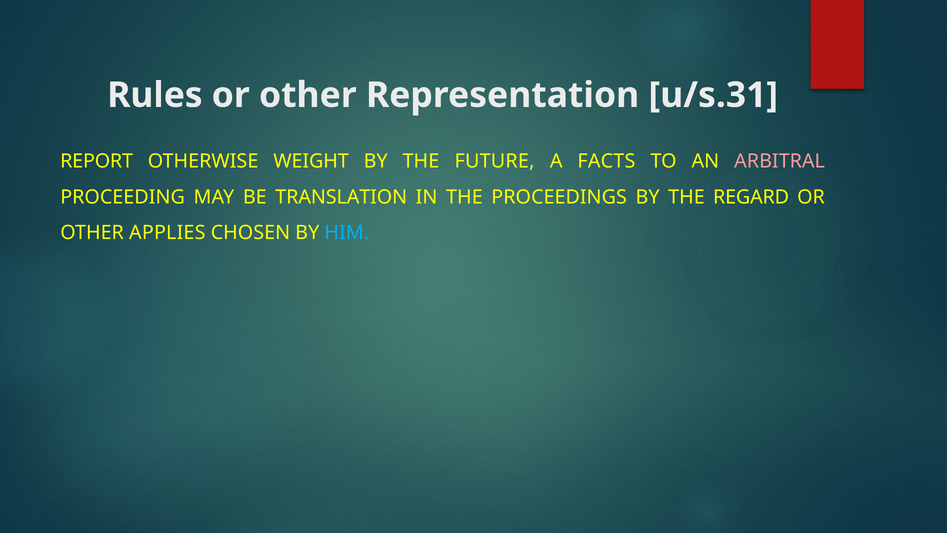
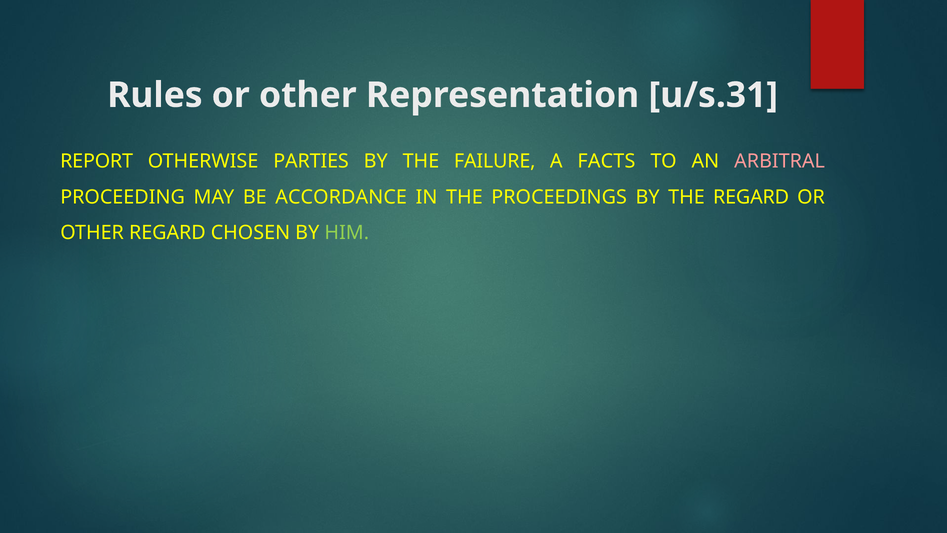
WEIGHT: WEIGHT -> PARTIES (311, 161)
FUTURE: FUTURE -> FAILURE (495, 161)
TRANSLATION: TRANSLATION -> ACCORDANCE (341, 197)
OTHER APPLIES: APPLIES -> REGARD (167, 232)
HIM colour: light blue -> light green (347, 232)
